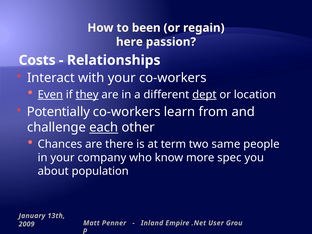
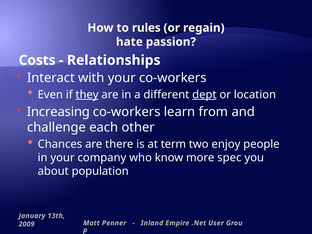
been: been -> rules (146, 28)
here: here -> hate (129, 42)
Even underline: present -> none (50, 95)
Potentially: Potentially -> Increasing (58, 112)
each underline: present -> none (104, 127)
same: same -> enjoy (226, 144)
